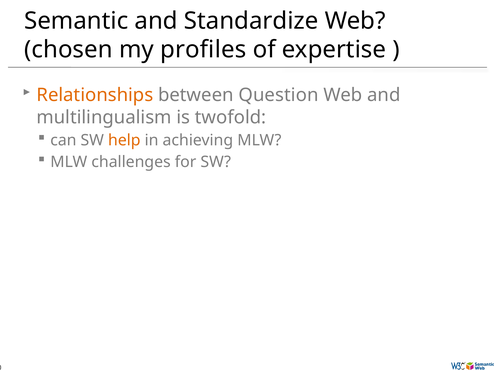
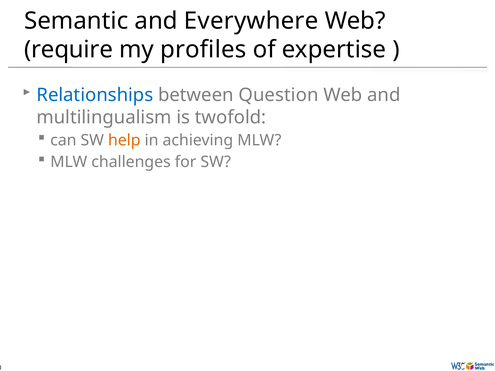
Standardize: Standardize -> Everywhere (251, 21)
chosen: chosen -> require (69, 50)
Relationships colour: orange -> blue (95, 95)
